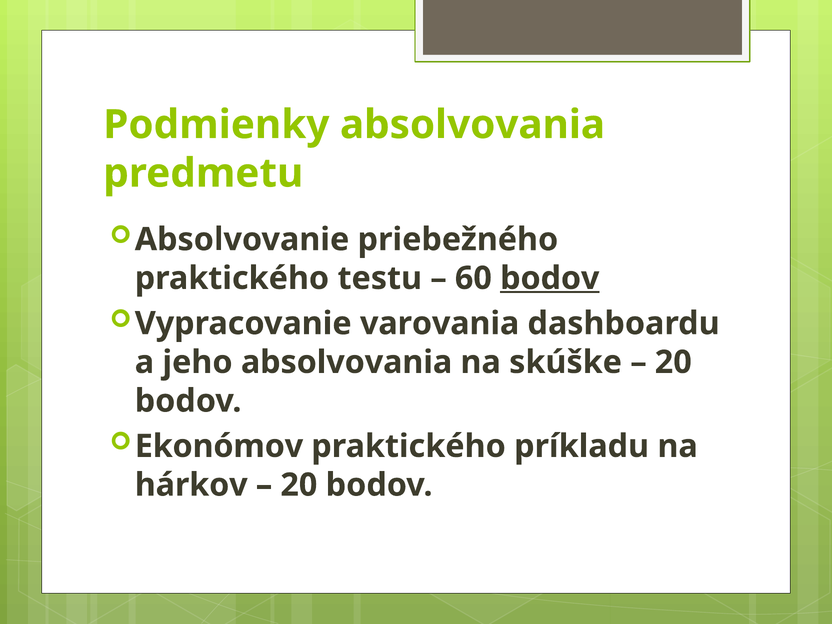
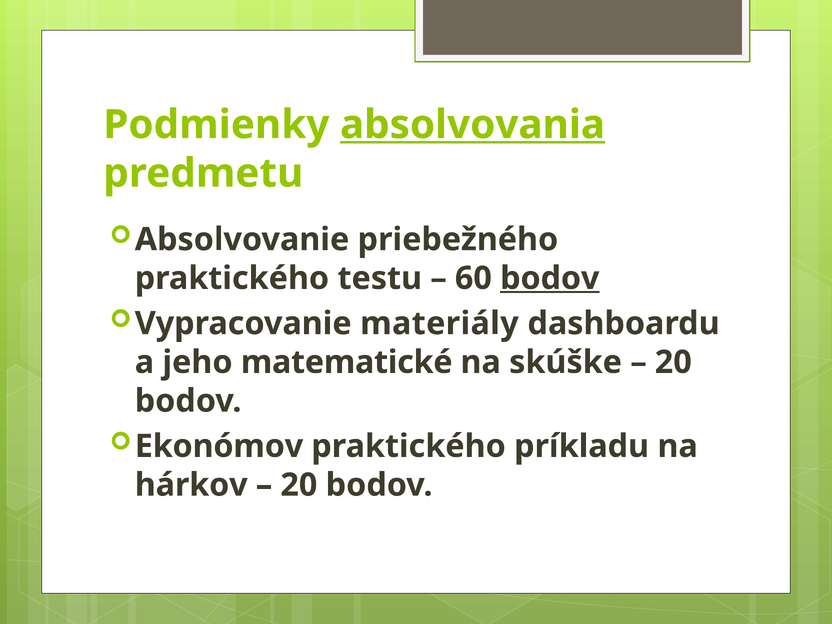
absolvovania underline: none -> present (473, 125)
varovania: varovania -> materiály (439, 323)
jeho absolvovania: absolvovania -> matematické (347, 362)
